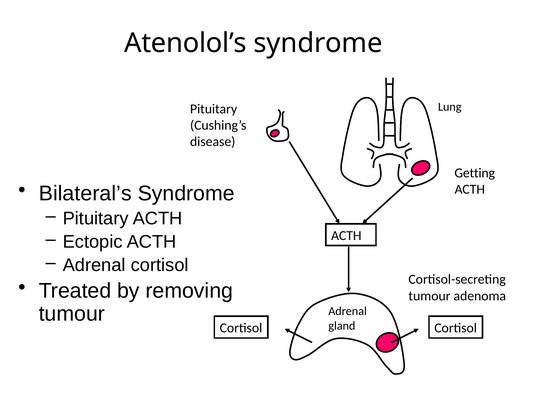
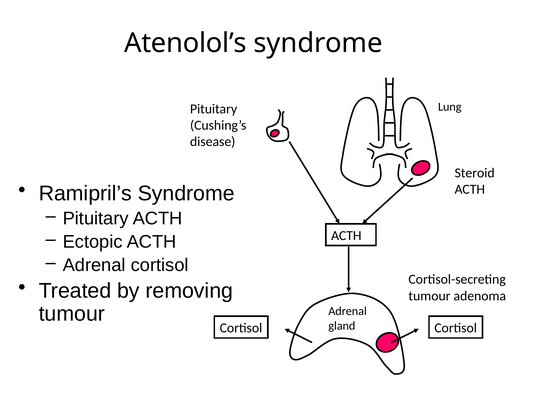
Getting: Getting -> Steroid (475, 173)
Bilateral’s: Bilateral’s -> Ramipril’s (85, 193)
